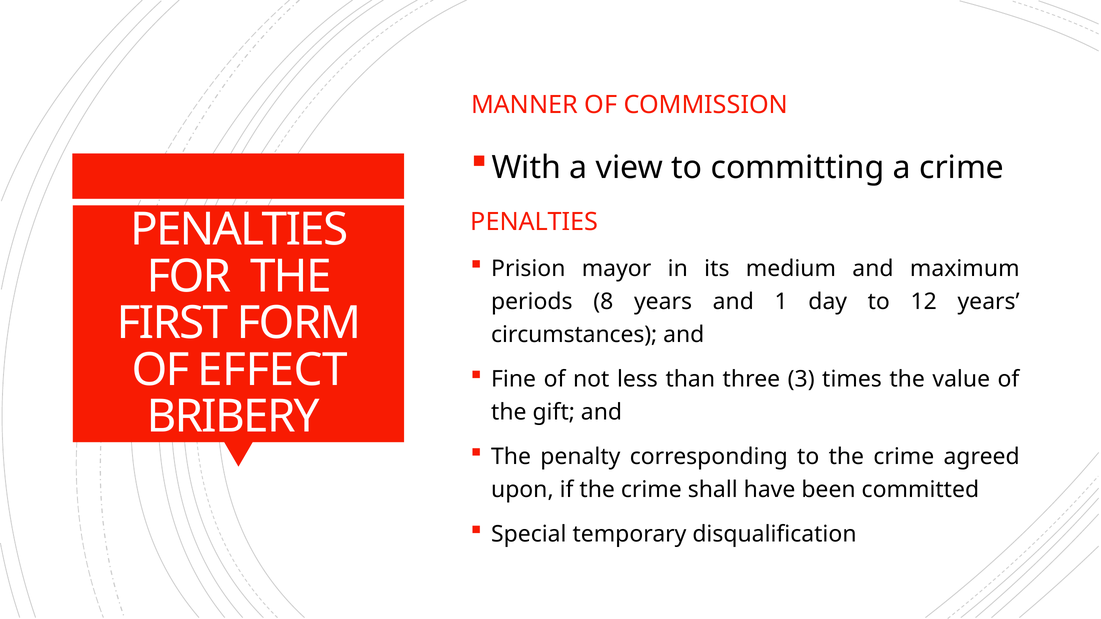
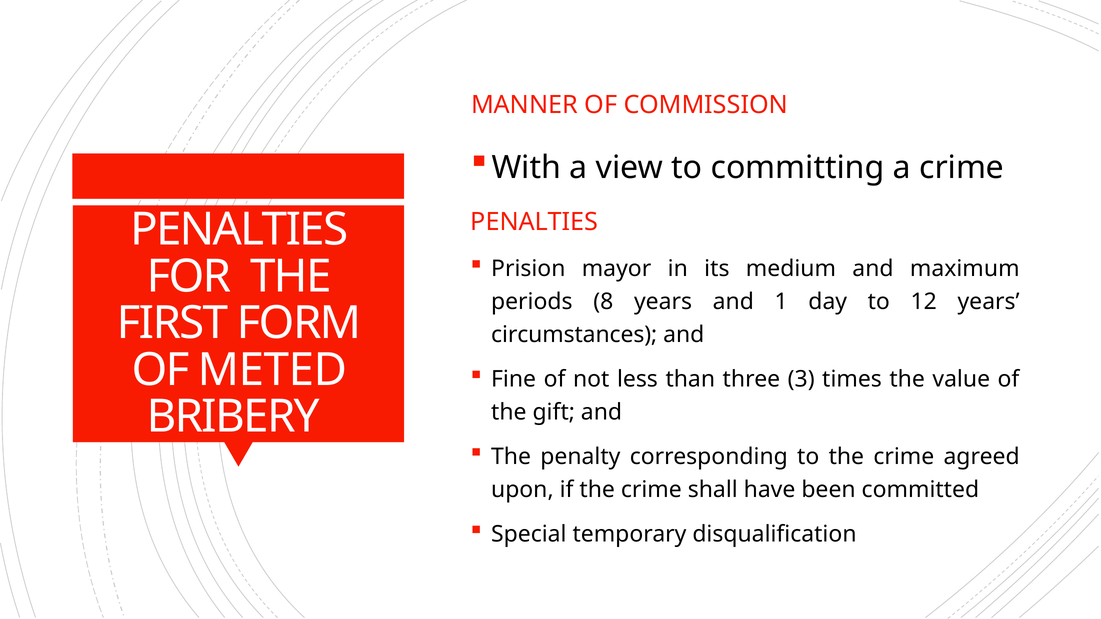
EFFECT: EFFECT -> METED (273, 370)
